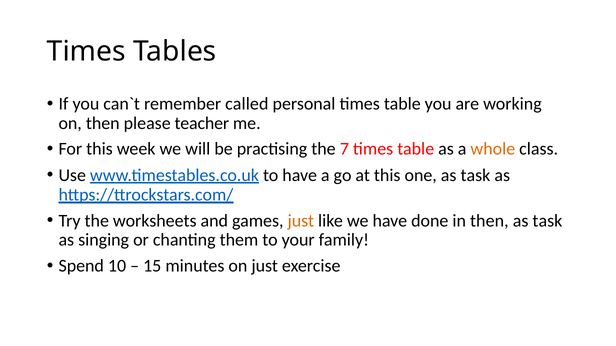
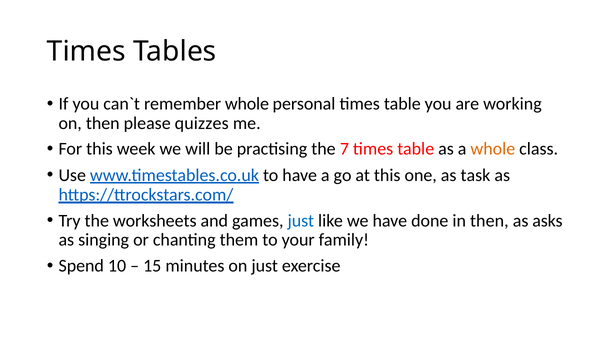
remember called: called -> whole (247, 104)
teacher: teacher -> quizzes (202, 123)
just colour: orange -> blue (301, 221)
task: task -> asks (548, 221)
